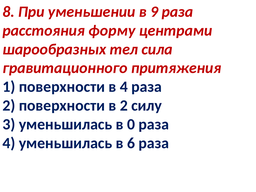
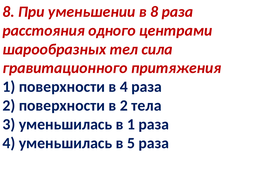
в 9: 9 -> 8 (154, 12)
форму: форму -> одного (112, 30)
силу: силу -> тела (146, 106)
в 0: 0 -> 1 (131, 124)
6: 6 -> 5 (131, 143)
